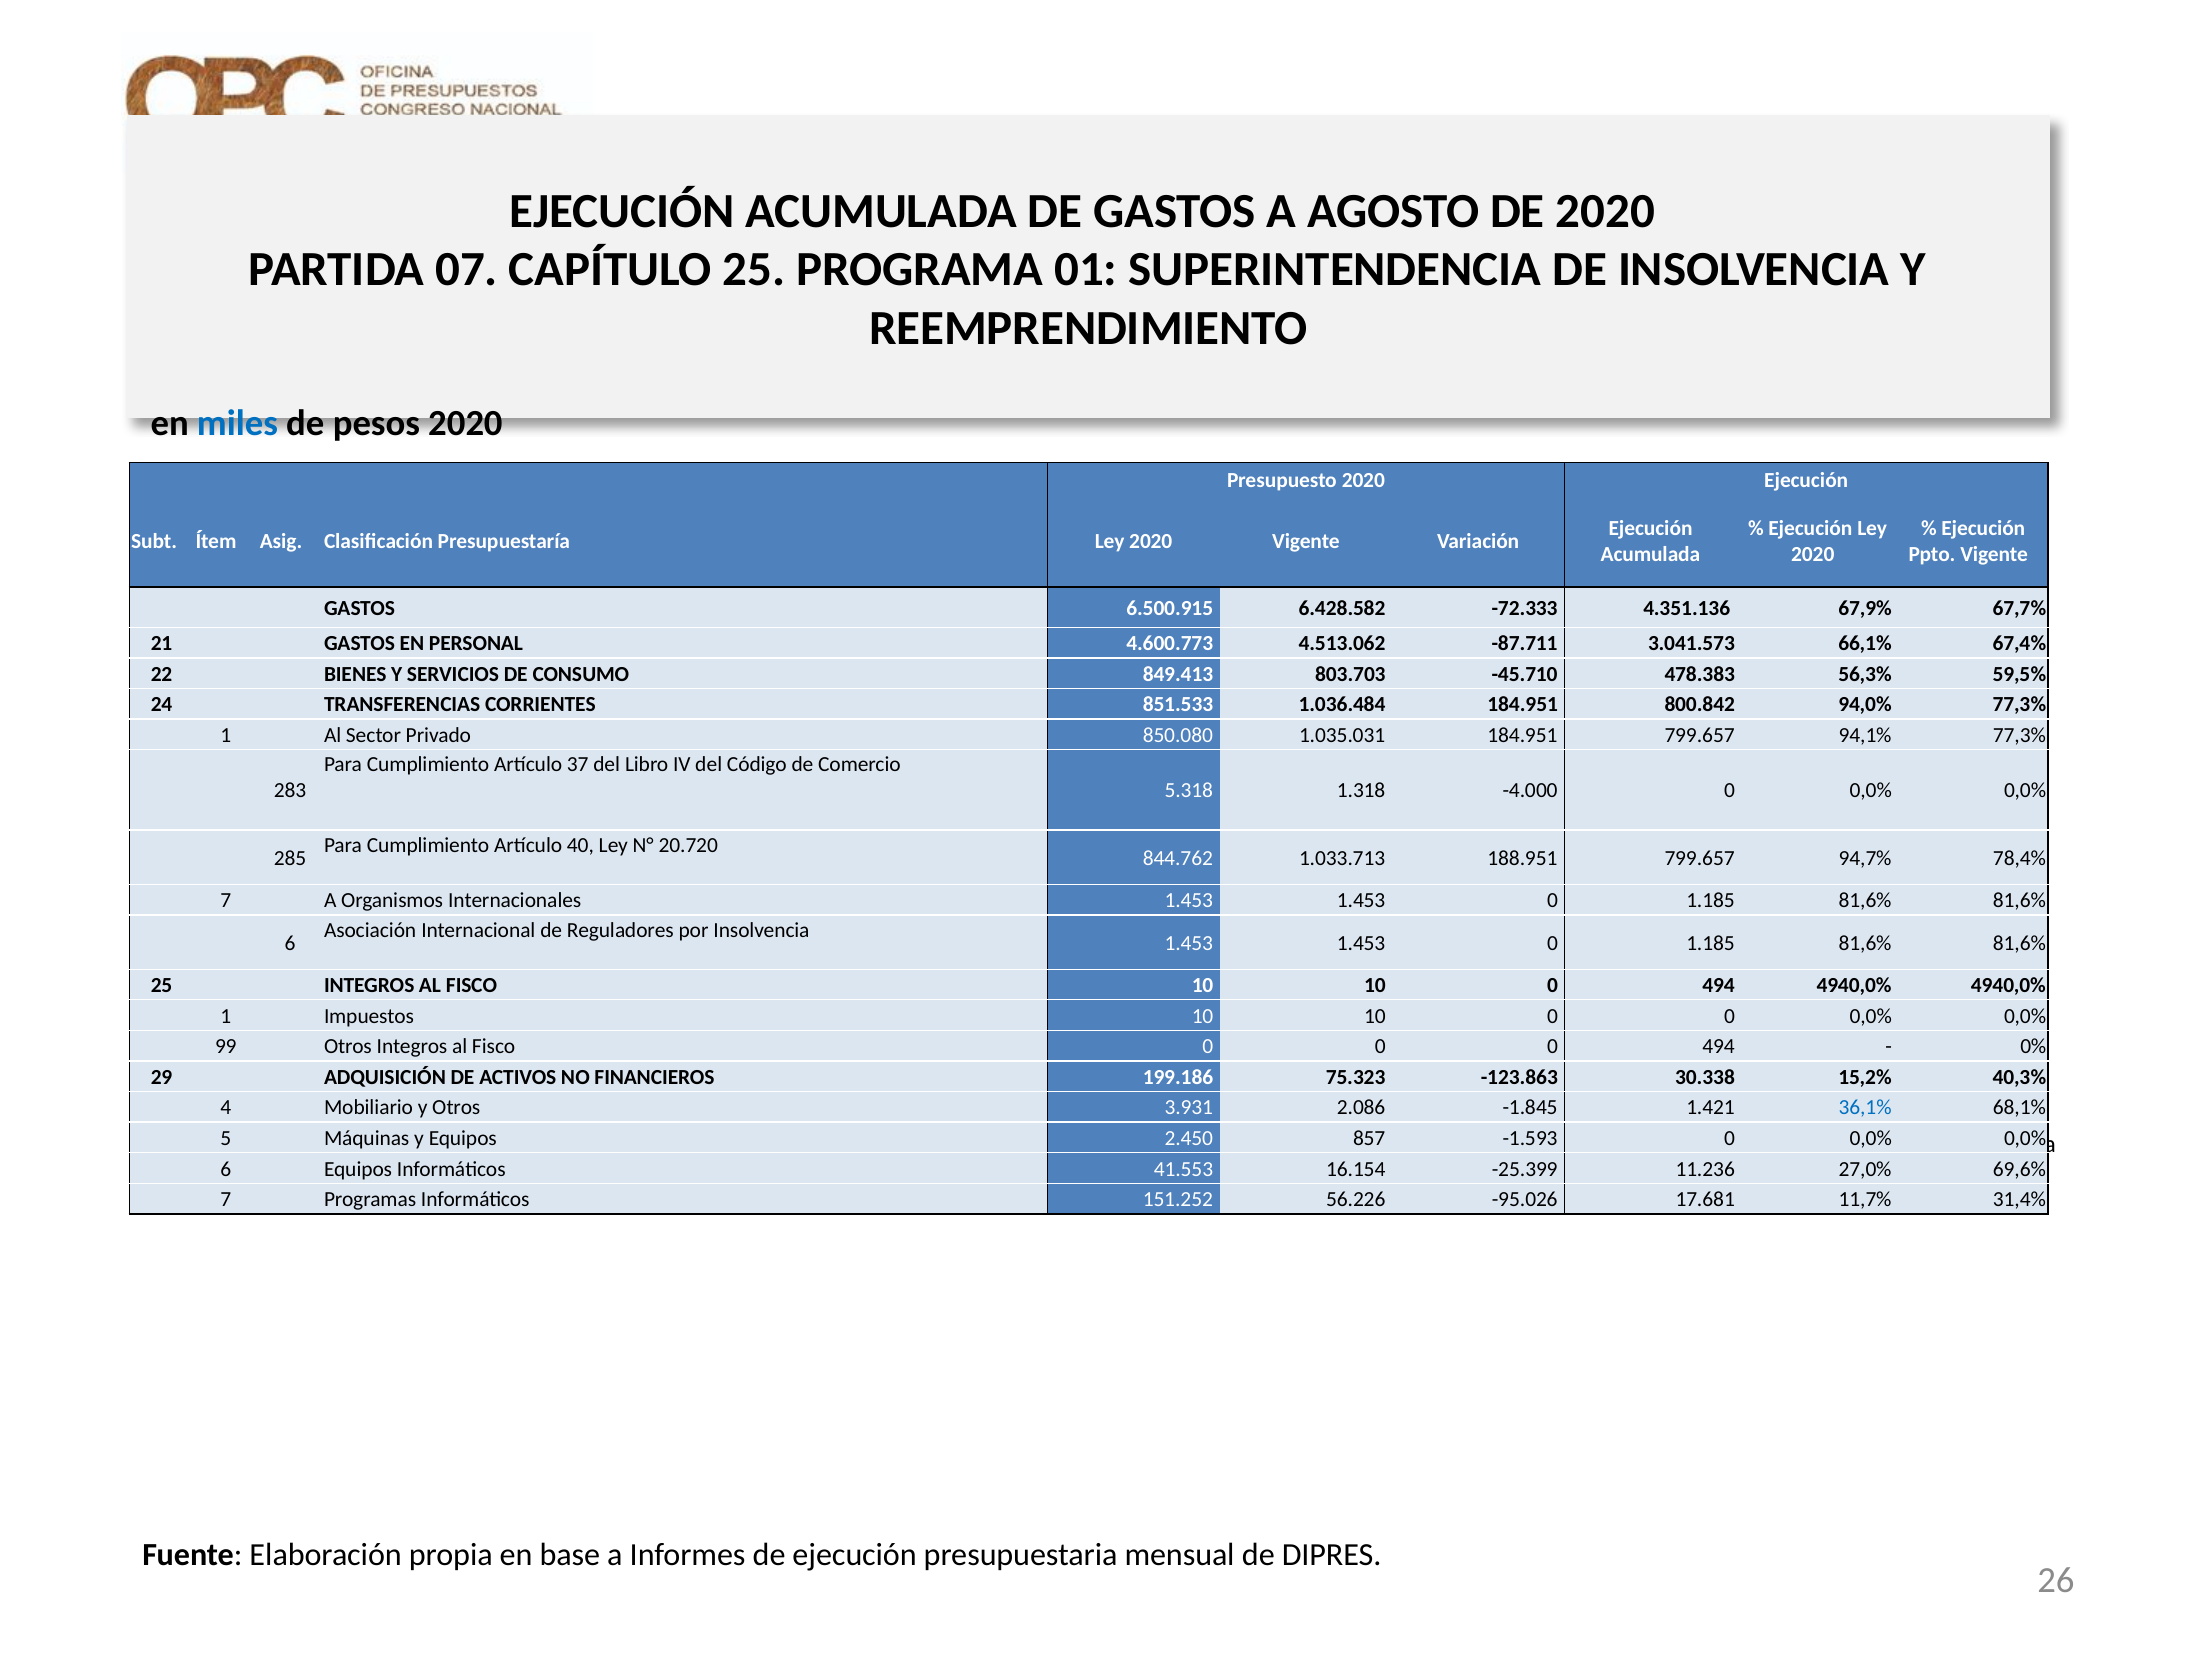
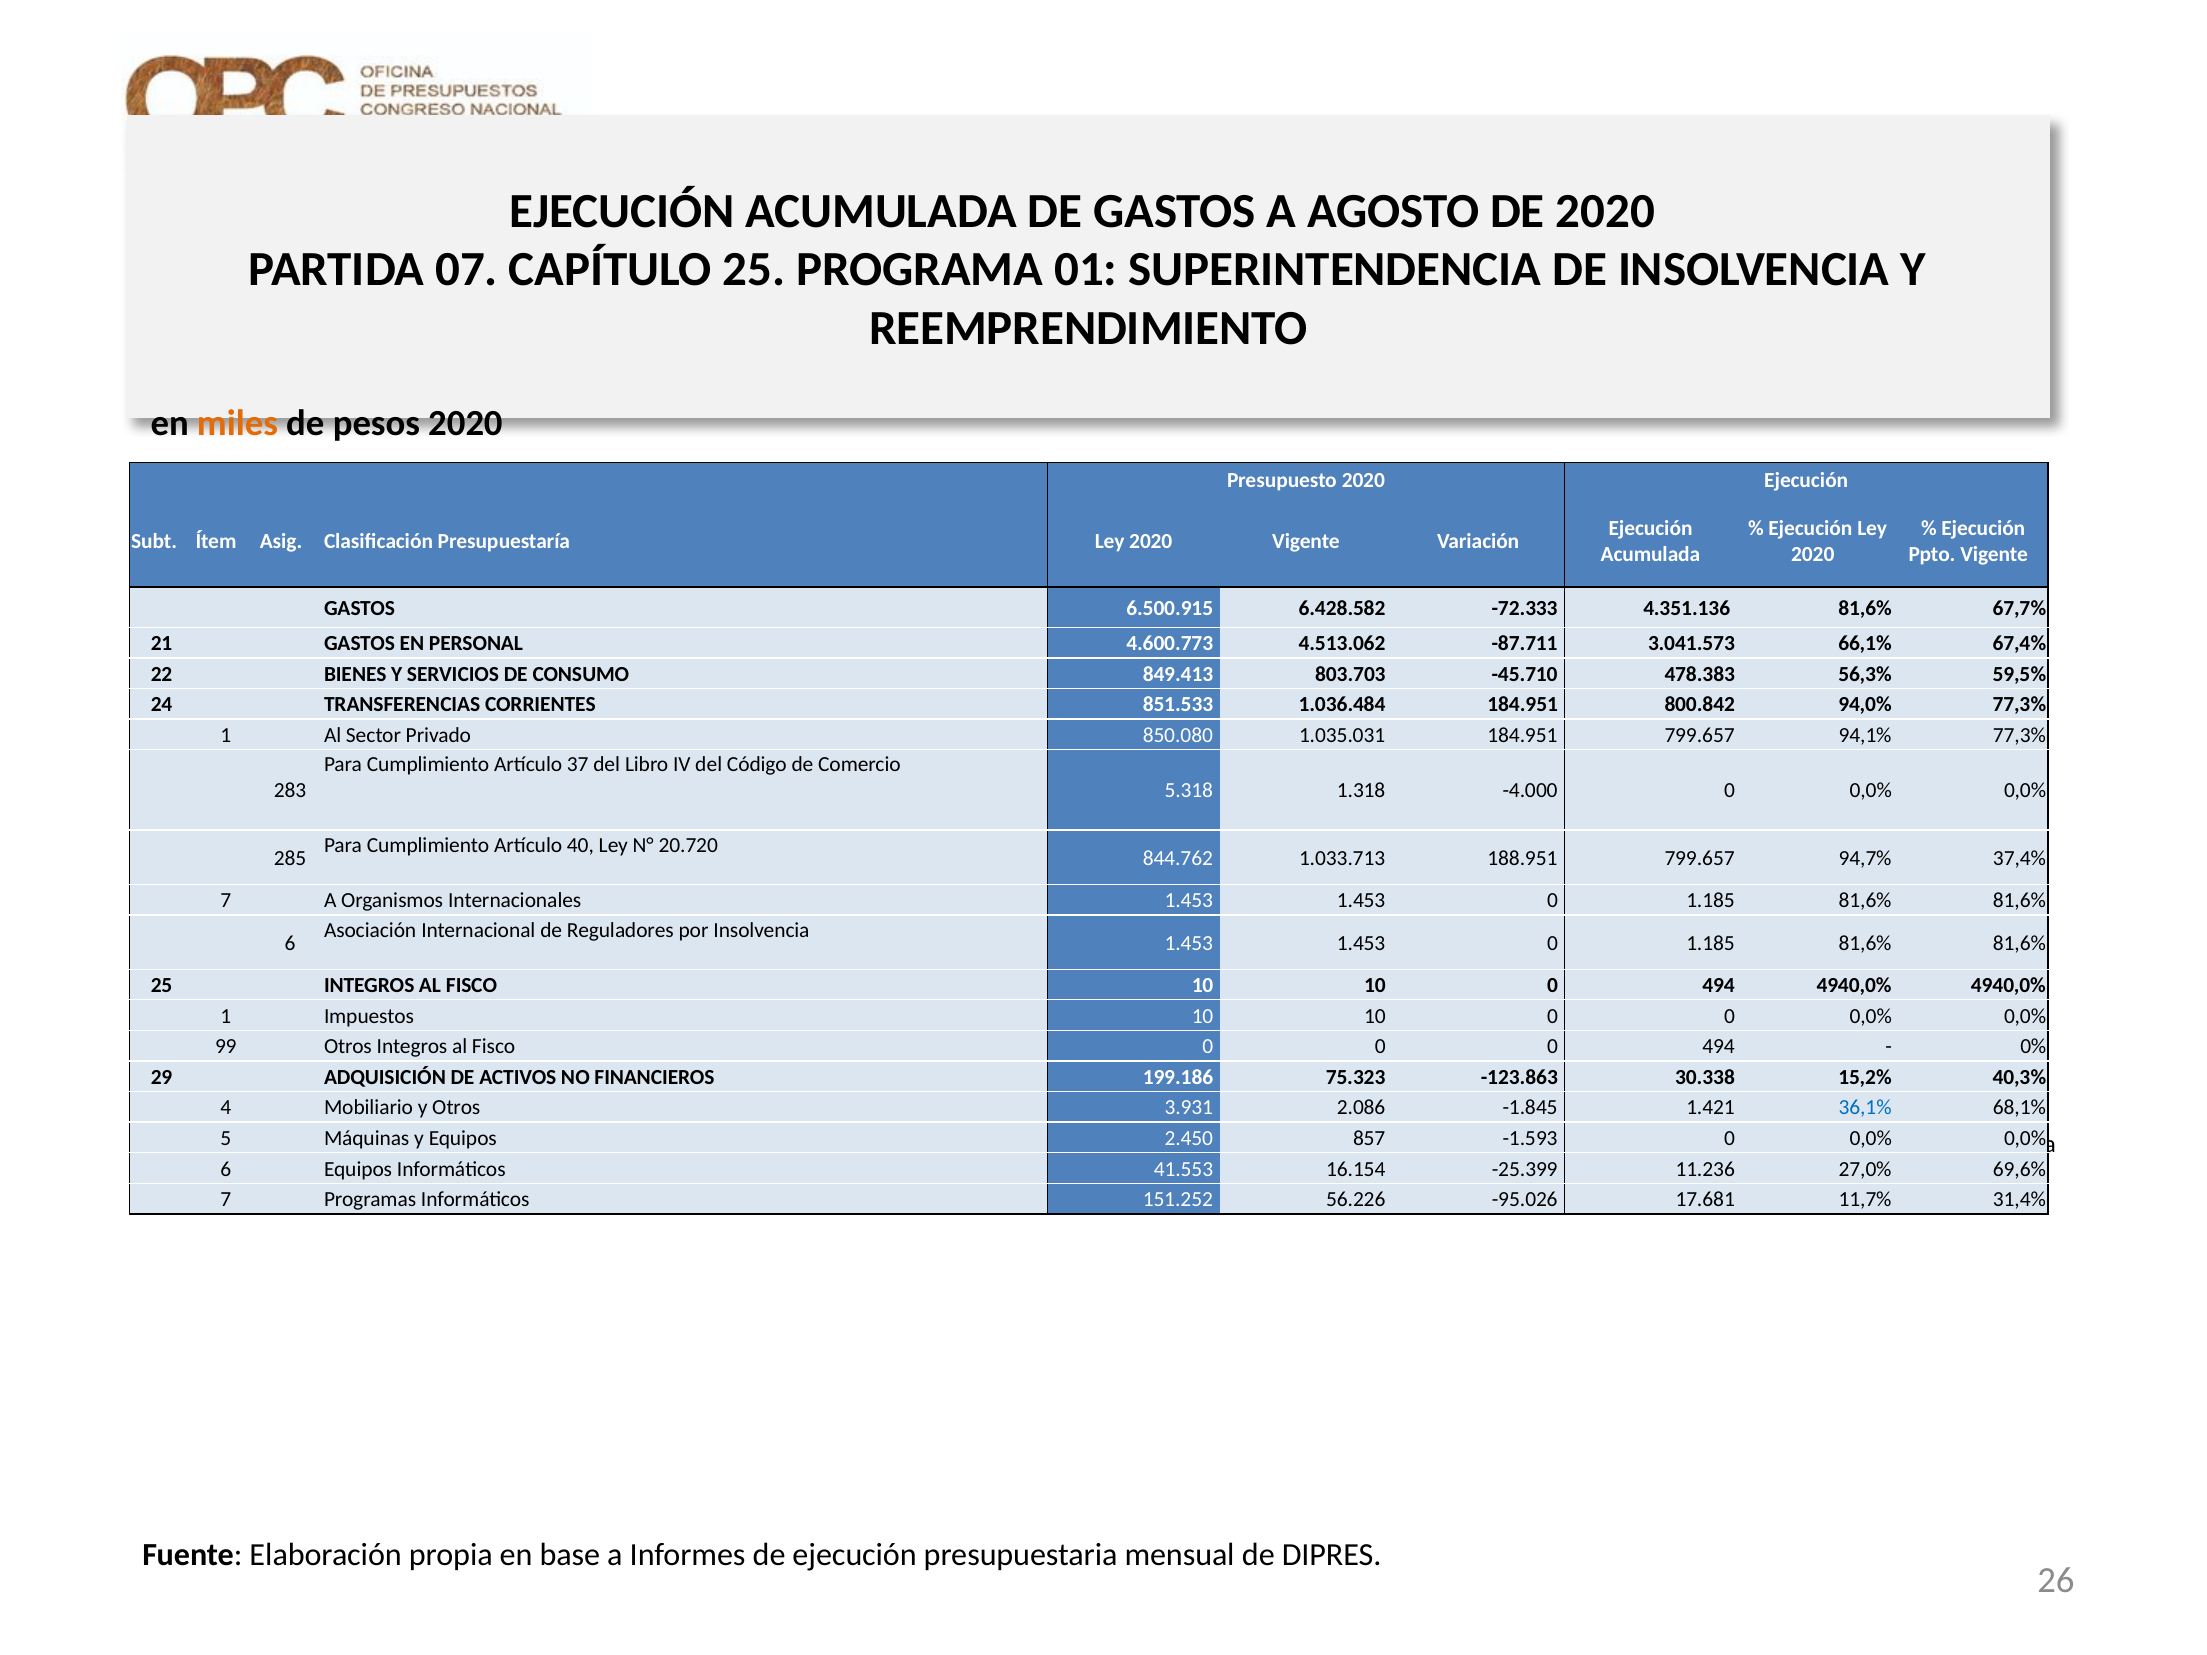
miles colour: blue -> orange (237, 423)
4.351.136 67,9%: 67,9% -> 81,6% (1865, 608)
78,4%: 78,4% -> 37,4% (2019, 858)
